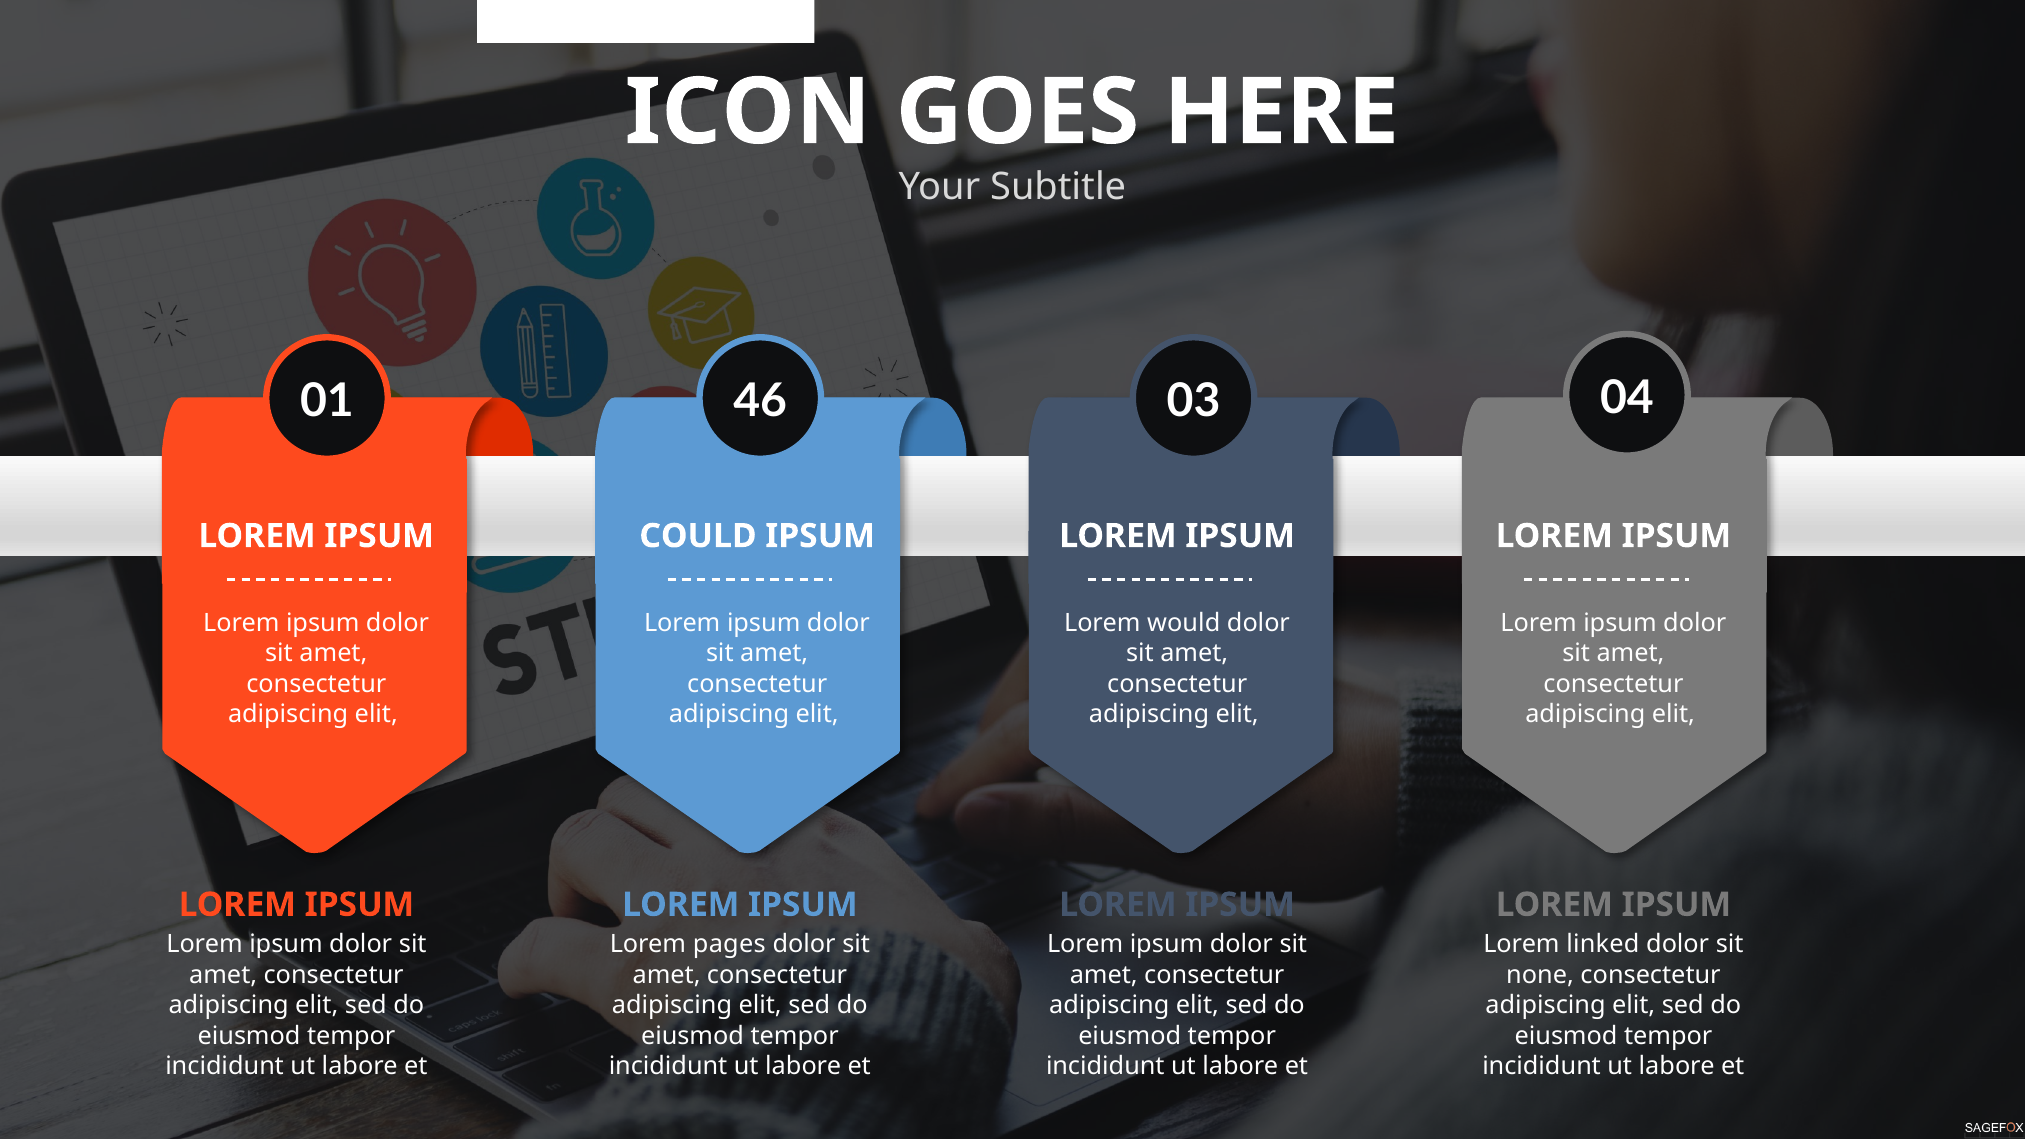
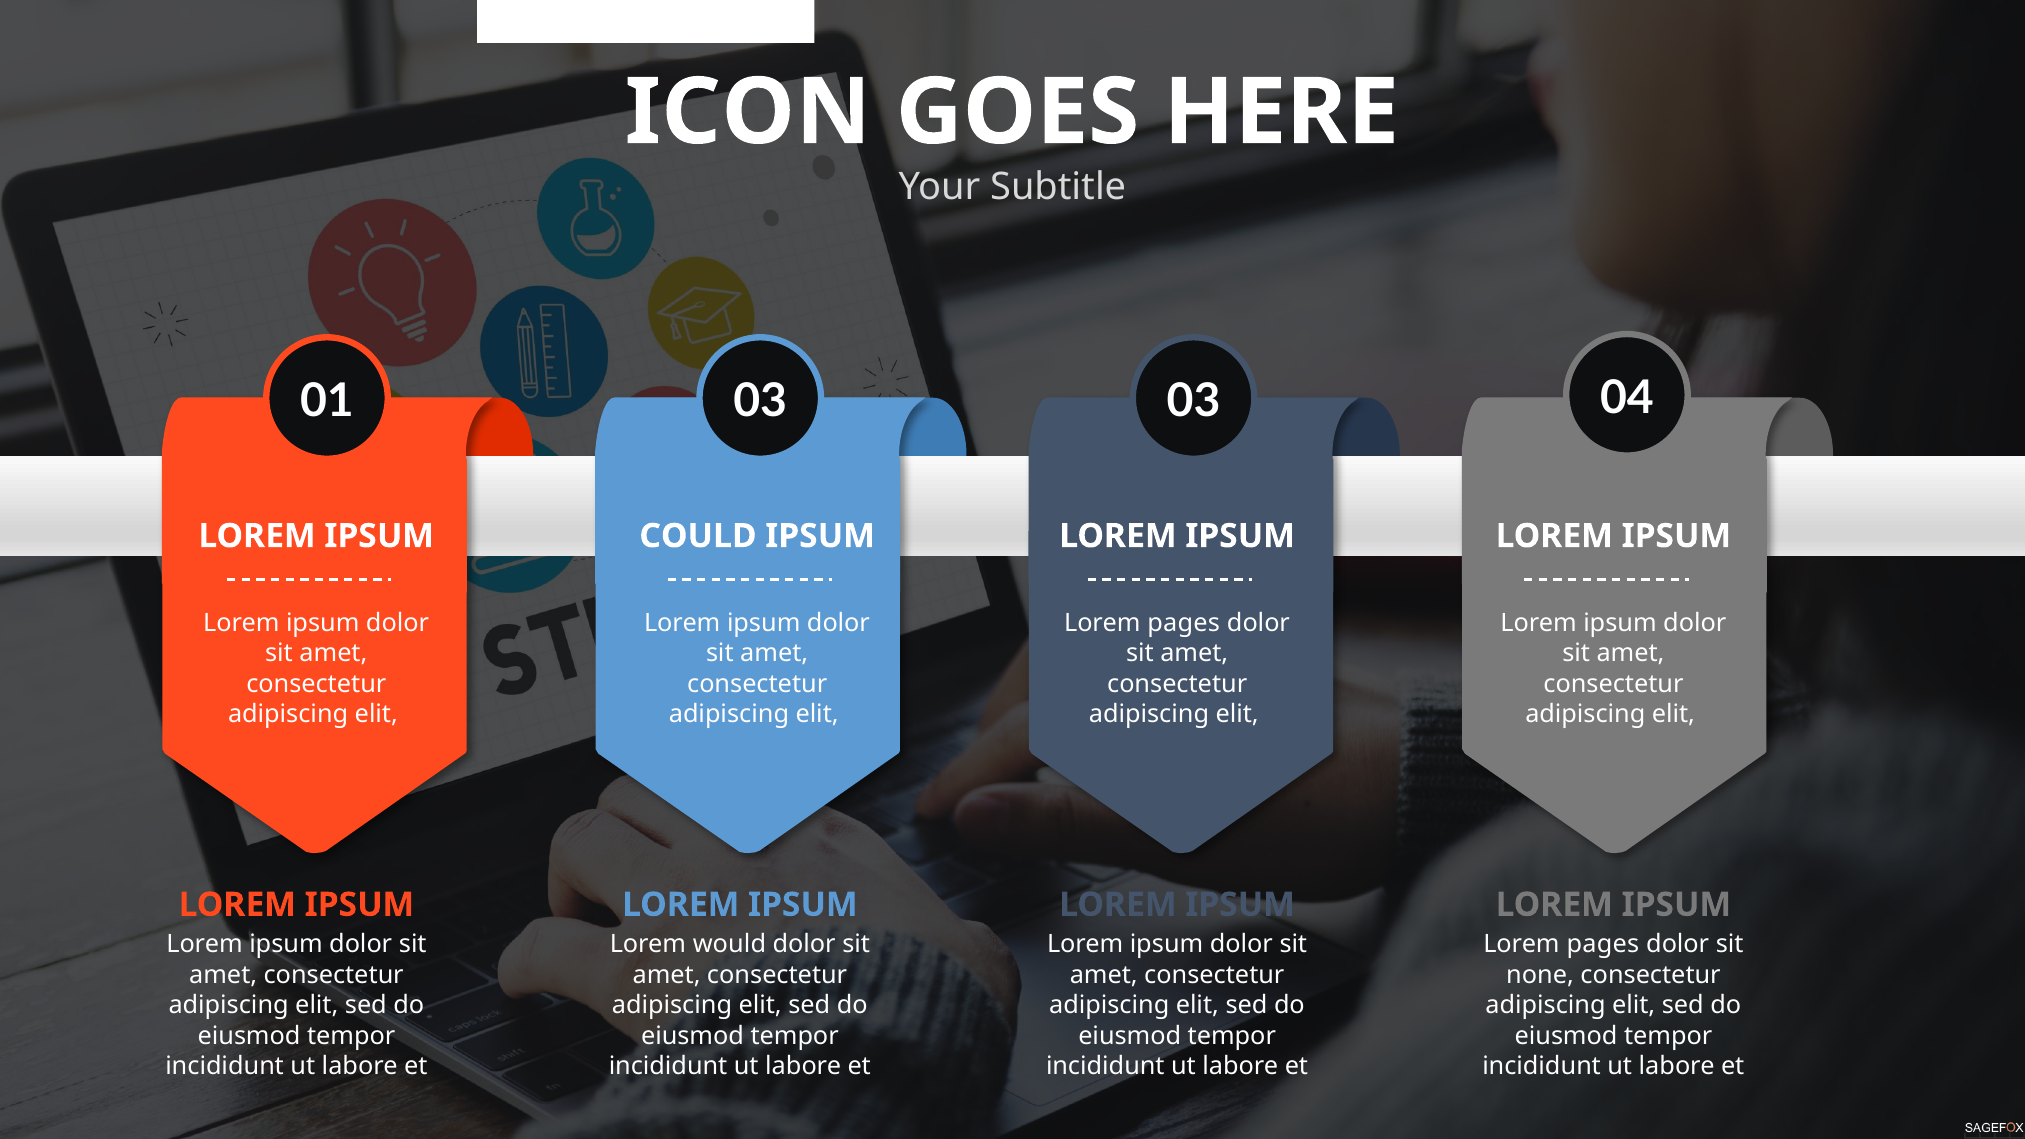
01 46: 46 -> 03 (760, 401)
would: would -> pages (1184, 623)
pages: pages -> would (729, 945)
linked: linked -> pages (1603, 945)
